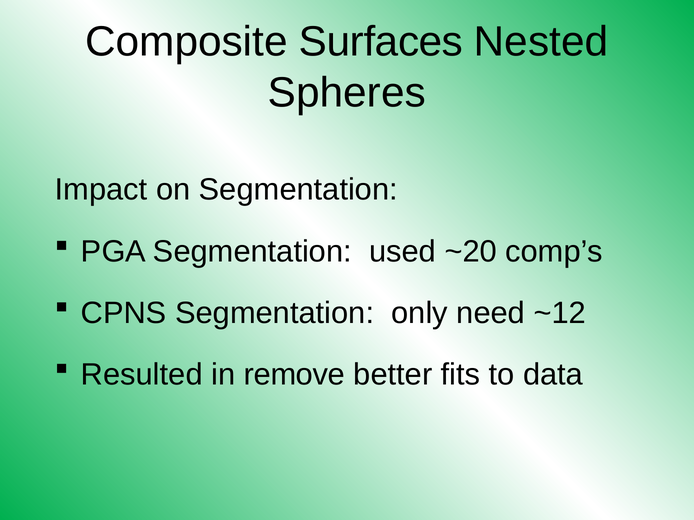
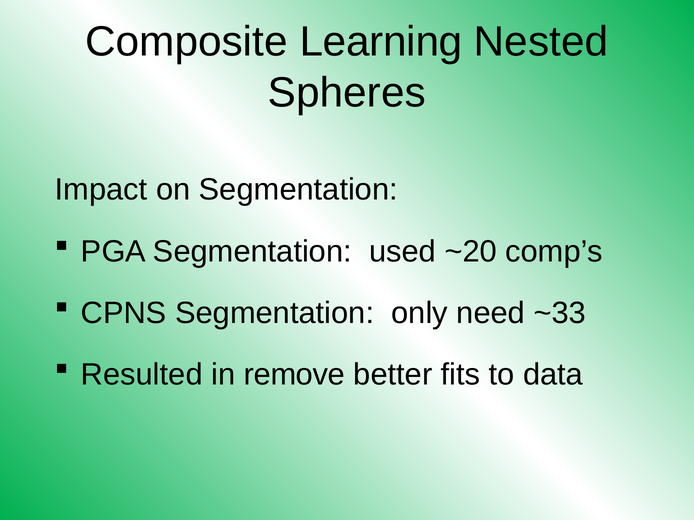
Surfaces: Surfaces -> Learning (381, 42)
~12: ~12 -> ~33 (560, 313)
